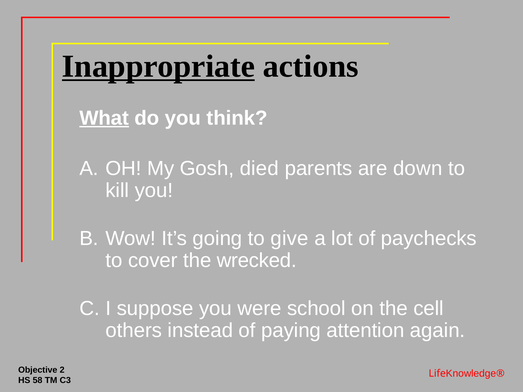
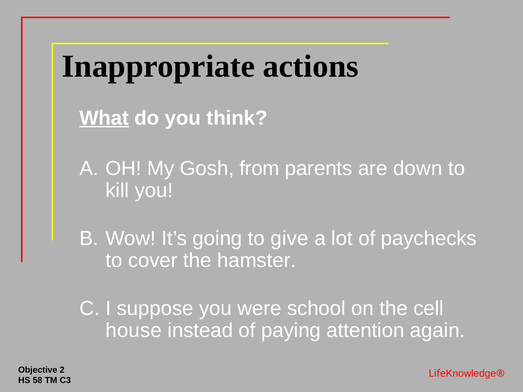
Inappropriate underline: present -> none (158, 66)
died: died -> from (259, 169)
wrecked: wrecked -> hamster (257, 261)
others: others -> house (134, 331)
